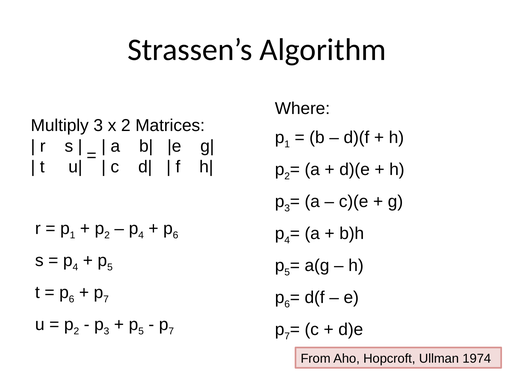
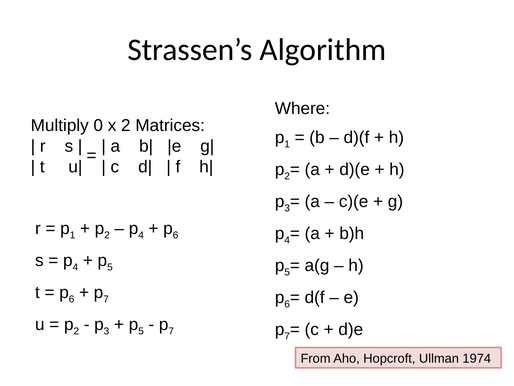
Multiply 3: 3 -> 0 (98, 125)
